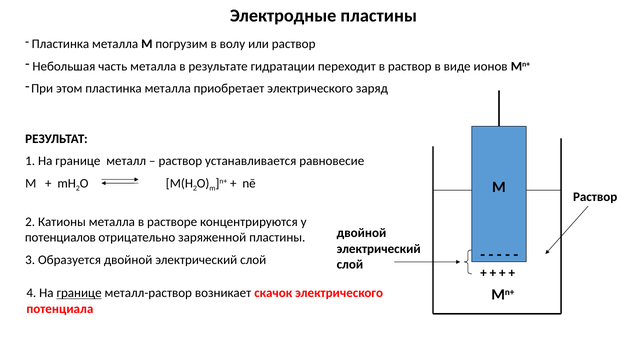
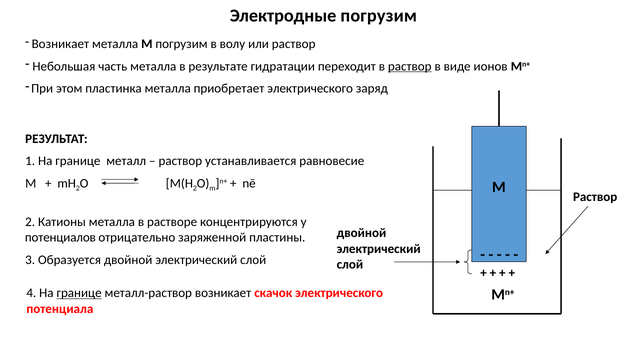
Электродные пластины: пластины -> погрузим (379, 16)
Пластинка: Пластинка -> Возникает (60, 44)
раствор underline: none -> present (410, 66)
